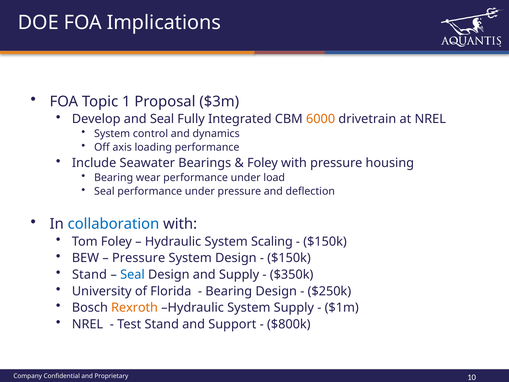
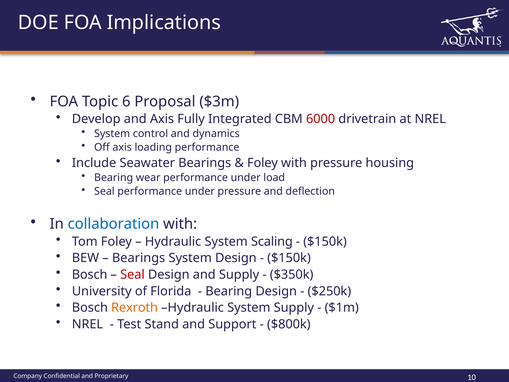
1: 1 -> 6 (126, 102)
and Seal: Seal -> Axis (162, 119)
6000 colour: orange -> red (321, 119)
Pressure: Pressure -> Bearings (139, 258)
Stand: Stand -> Bosch (90, 274)
Seal colour: blue -> red (132, 274)
